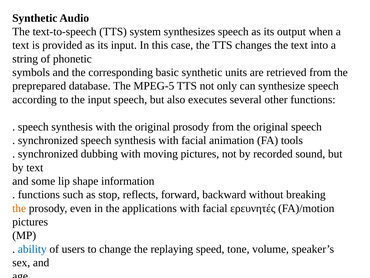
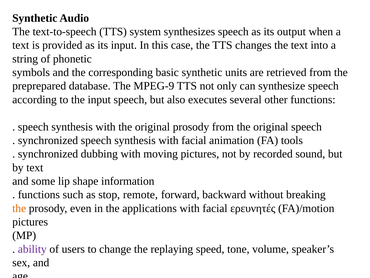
MPEG-5: MPEG-5 -> MPEG-9 (154, 86)
reflects: reflects -> remote (140, 194)
ability colour: blue -> purple (32, 249)
